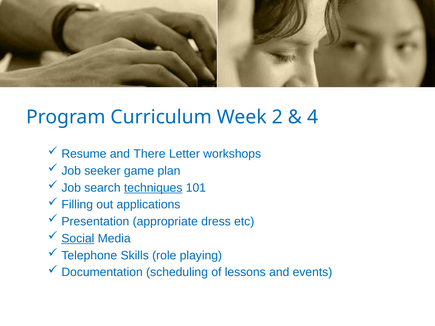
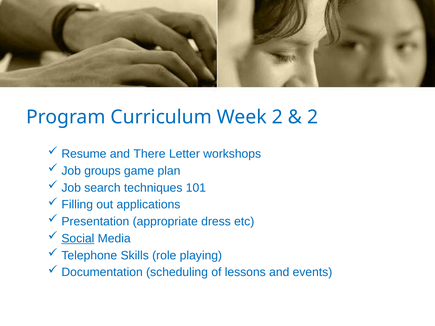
4: 4 -> 2 (313, 117)
seeker: seeker -> groups (102, 171)
techniques underline: present -> none (153, 188)
